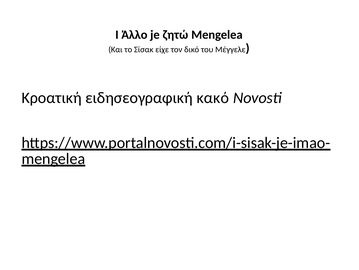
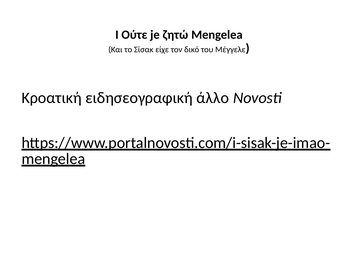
Άλλο: Άλλο -> Ούτε (134, 35)
κακό: κακό -> άλλο (213, 98)
